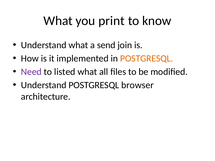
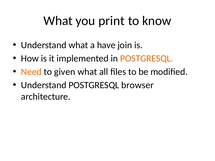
send: send -> have (106, 45)
Need colour: purple -> orange (31, 72)
listed: listed -> given (65, 72)
